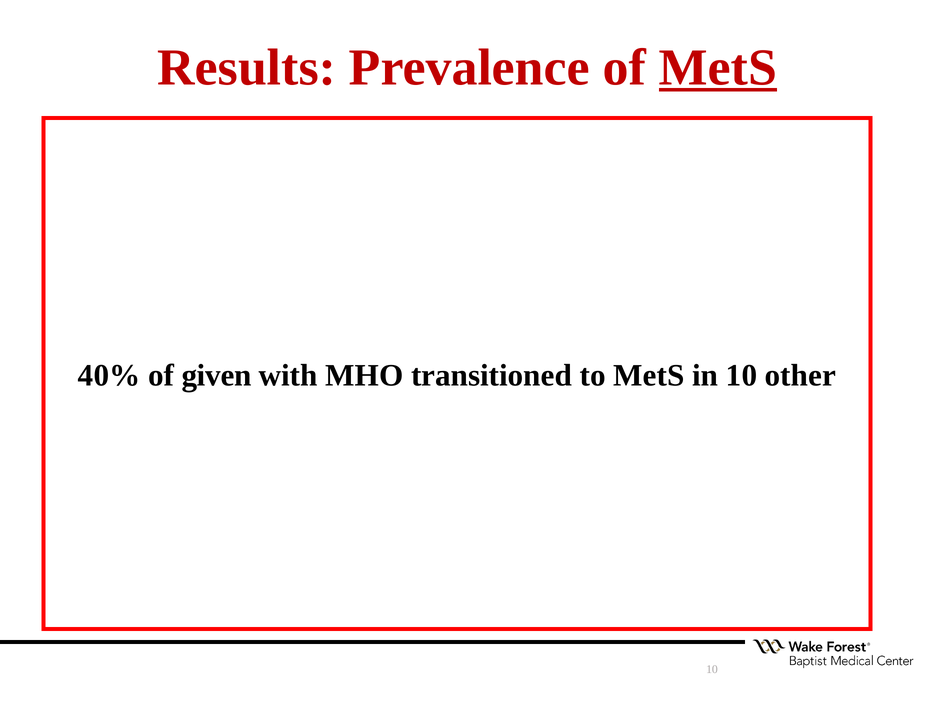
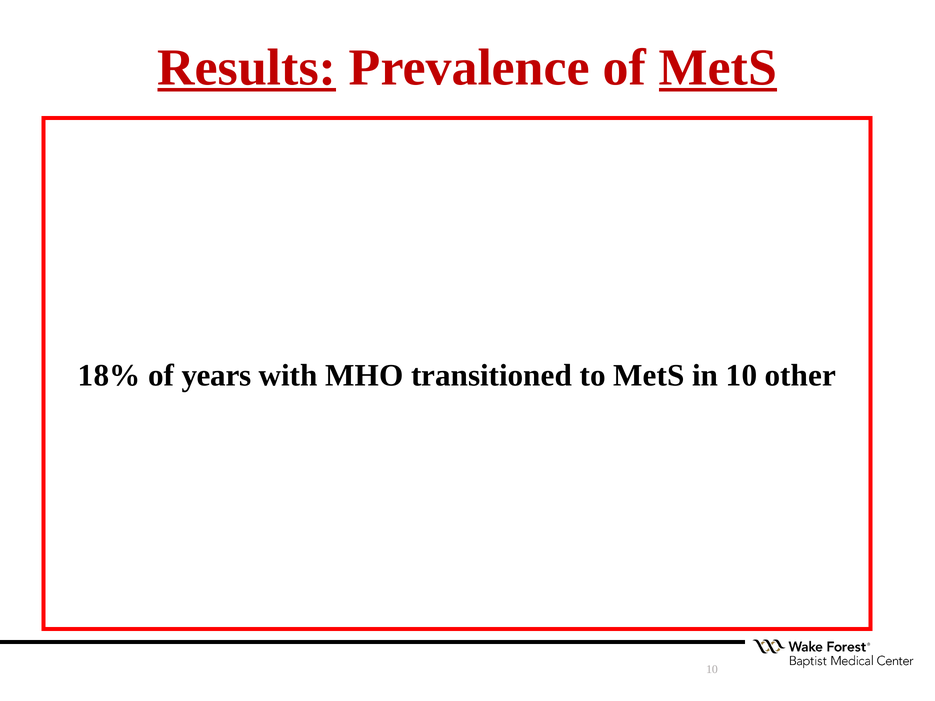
Results underline: none -> present (247, 67)
40%: 40% -> 18% (109, 376)
given: given -> years (217, 376)
